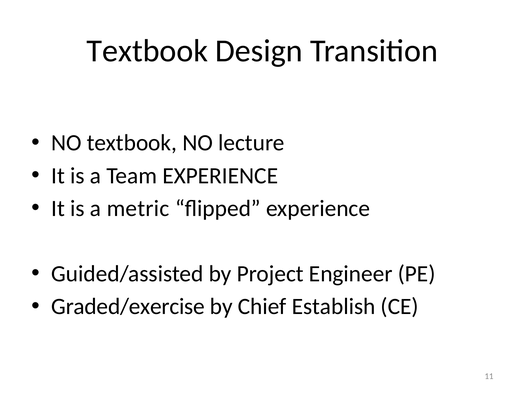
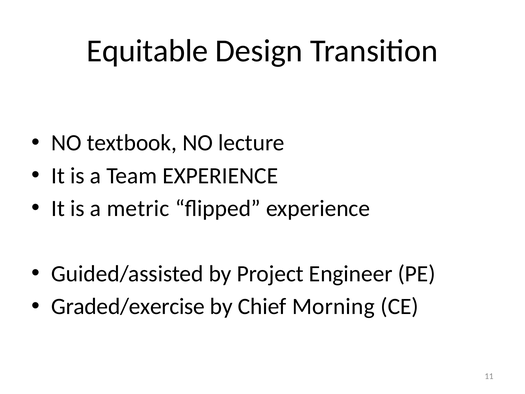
Textbook: Textbook -> Equitable (147, 51)
Establish: Establish -> Morning (333, 306)
